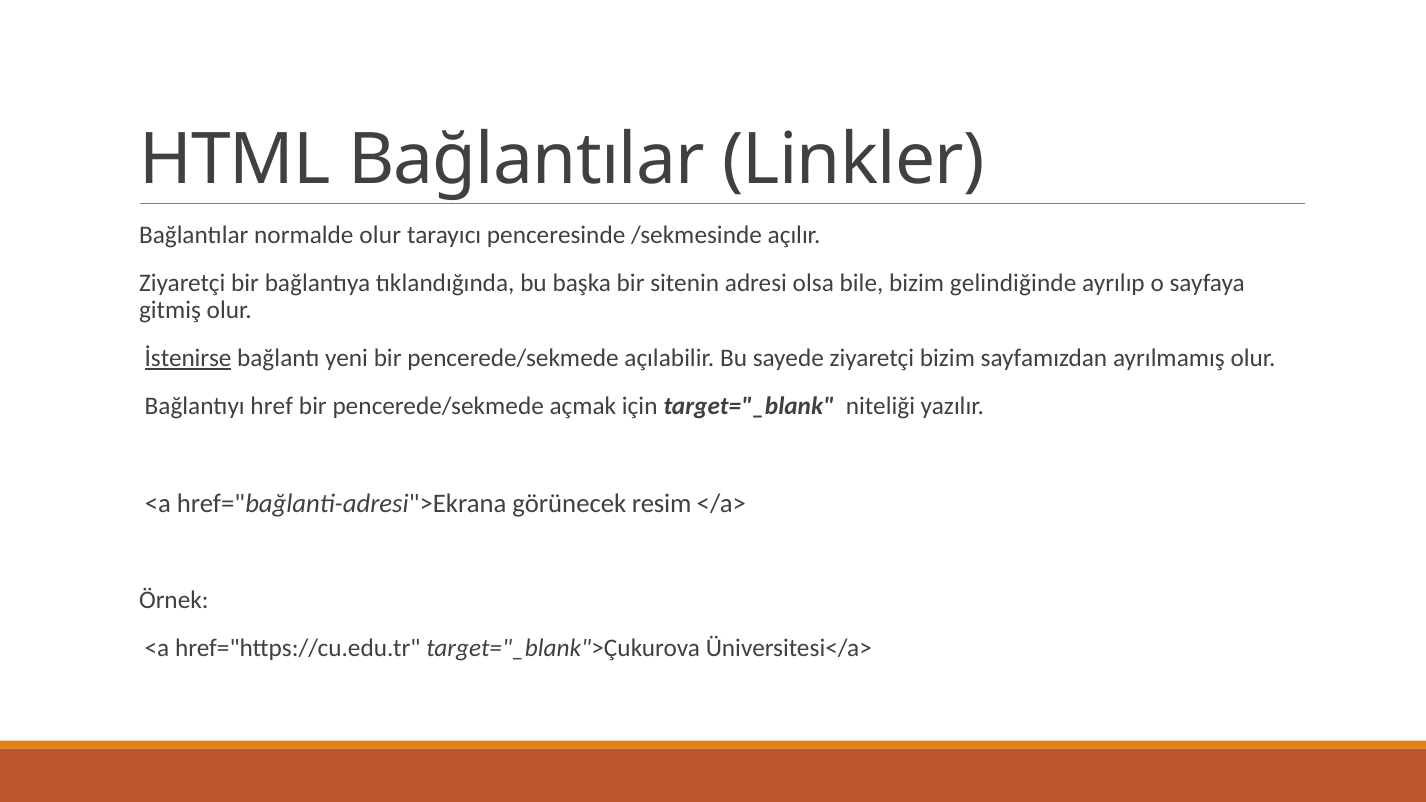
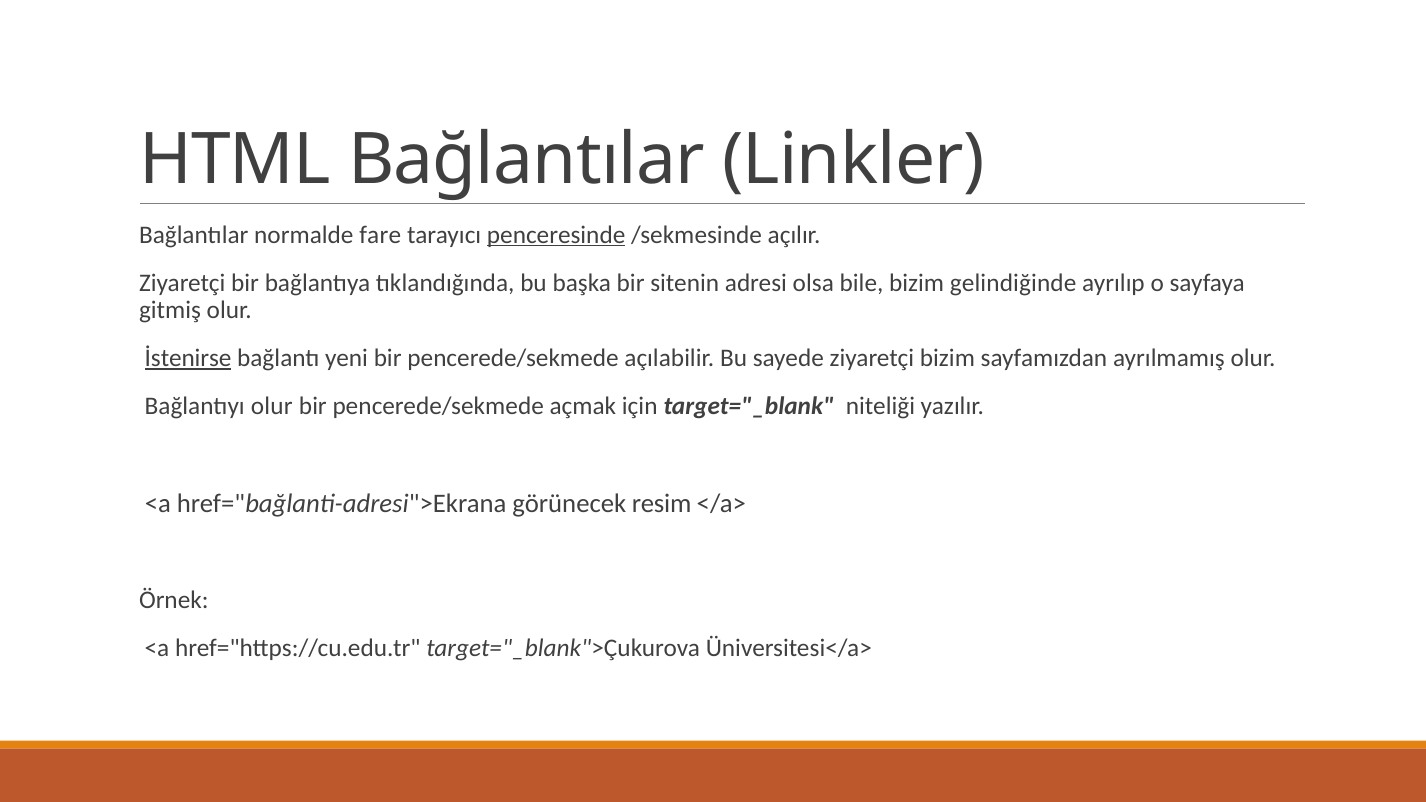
normalde olur: olur -> fare (380, 235)
penceresinde underline: none -> present (556, 235)
Bağlantıyı href: href -> olur (272, 406)
